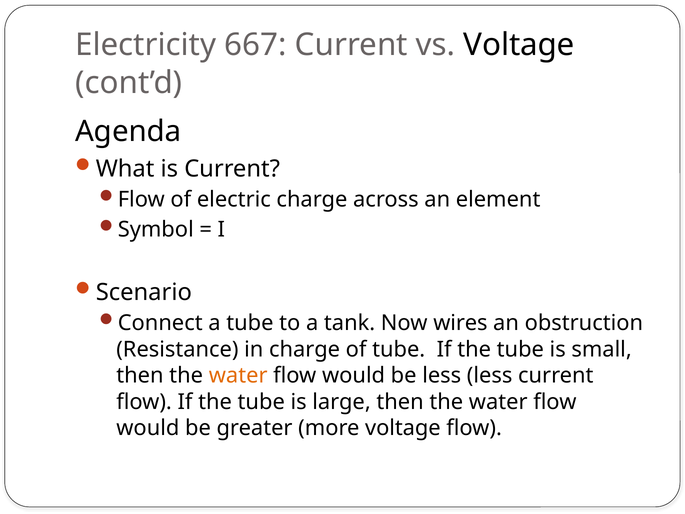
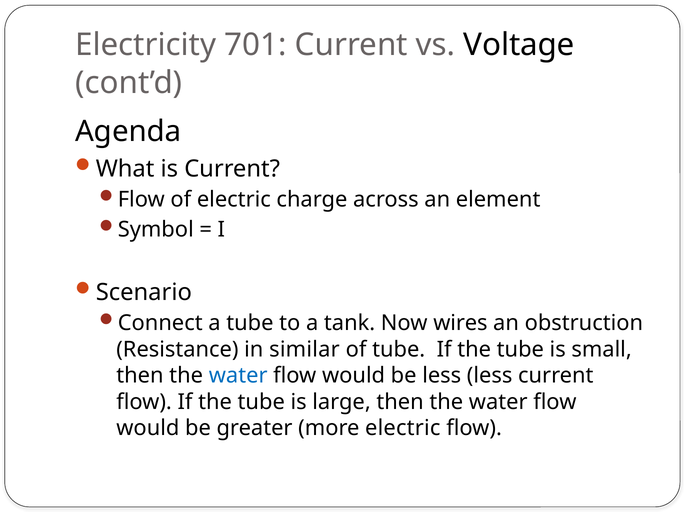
667: 667 -> 701 (256, 45)
in charge: charge -> similar (304, 349)
water colour: orange -> blue (238, 375)
more voltage: voltage -> electric (403, 428)
